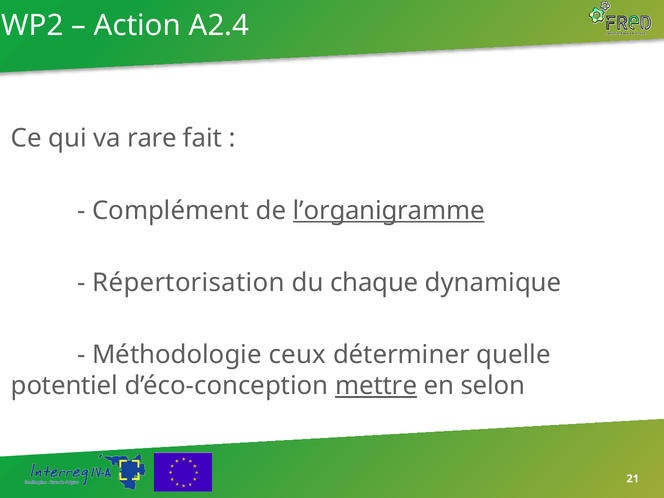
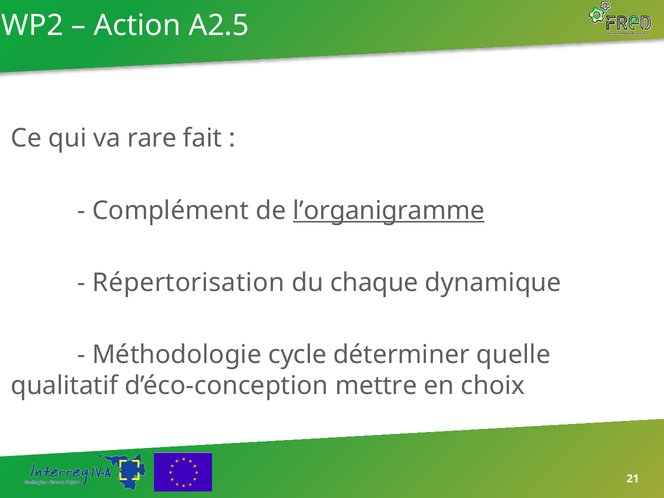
A2.4: A2.4 -> A2.5 (219, 26)
ceux: ceux -> cycle (297, 355)
potentiel: potentiel -> qualitatif (64, 386)
mettre underline: present -> none (376, 386)
selon: selon -> choix (493, 386)
